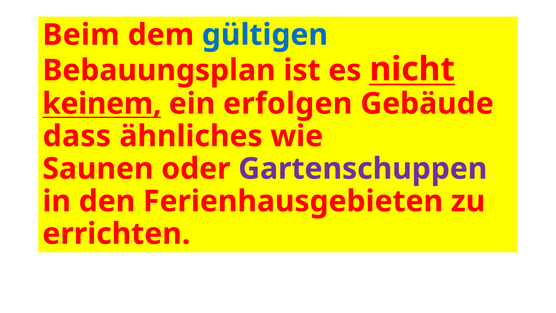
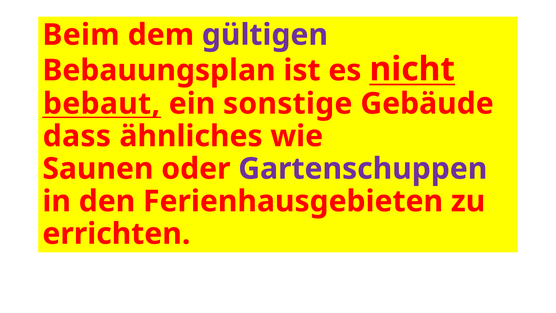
gültigen colour: blue -> purple (265, 35)
keinem: keinem -> bebaut (101, 104)
erfolgen: erfolgen -> sonstige (288, 104)
